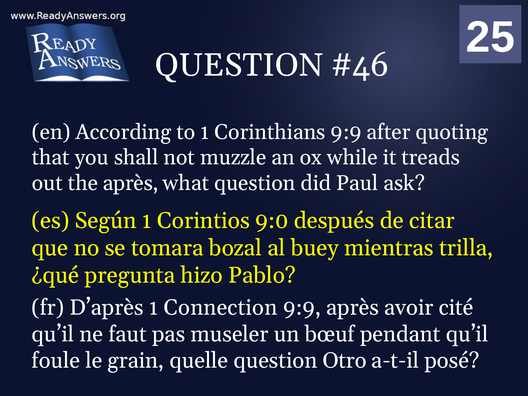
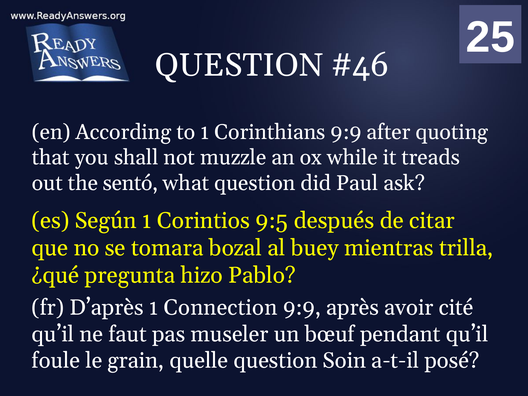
the après: après -> sentó (131, 183)
9:0: 9:0 -> 9:5 (272, 221)
Otro: Otro -> Soin (344, 361)
